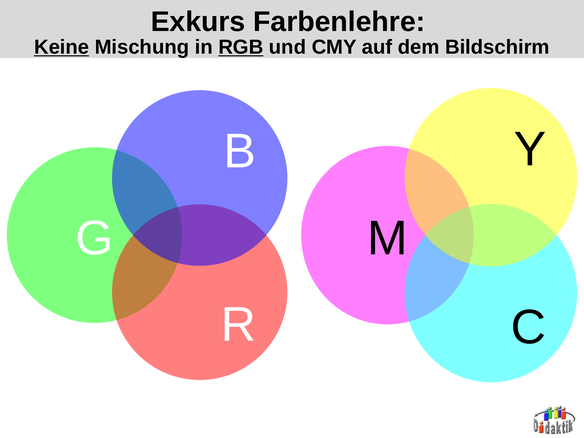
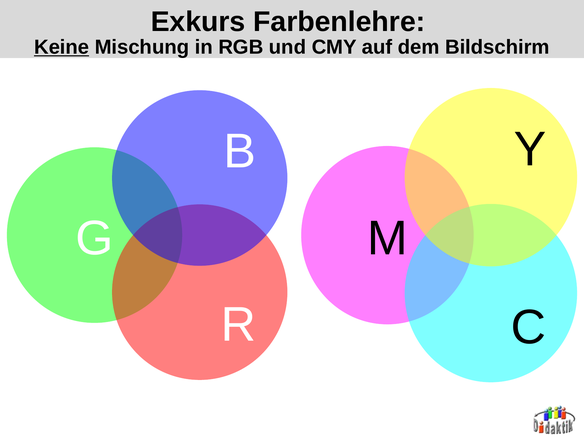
RGB underline: present -> none (241, 47)
